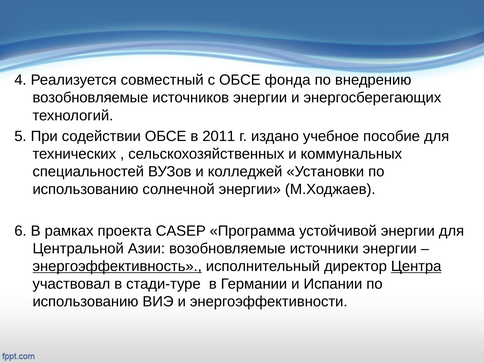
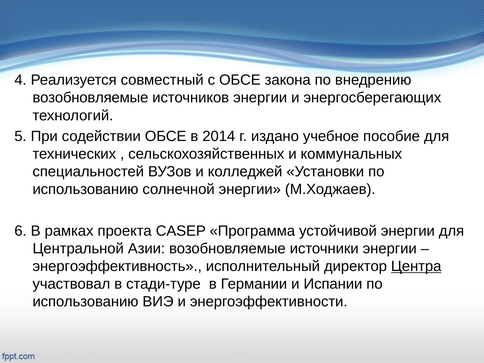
фонда: фонда -> закона (288, 80)
2011: 2011 -> 2014 (219, 136)
энергоэффективность underline: present -> none (117, 266)
